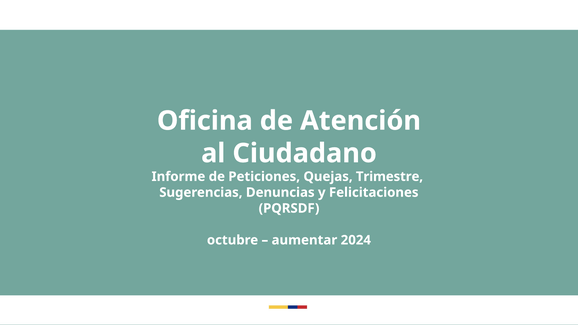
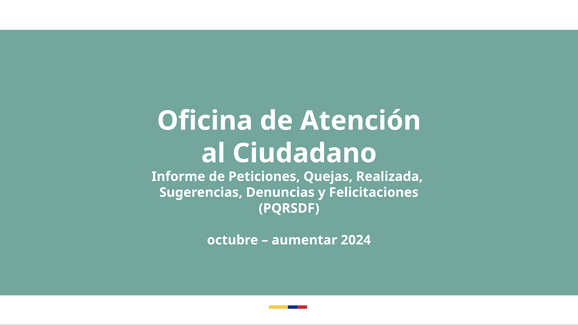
Trimestre: Trimestre -> Realizada (389, 177)
